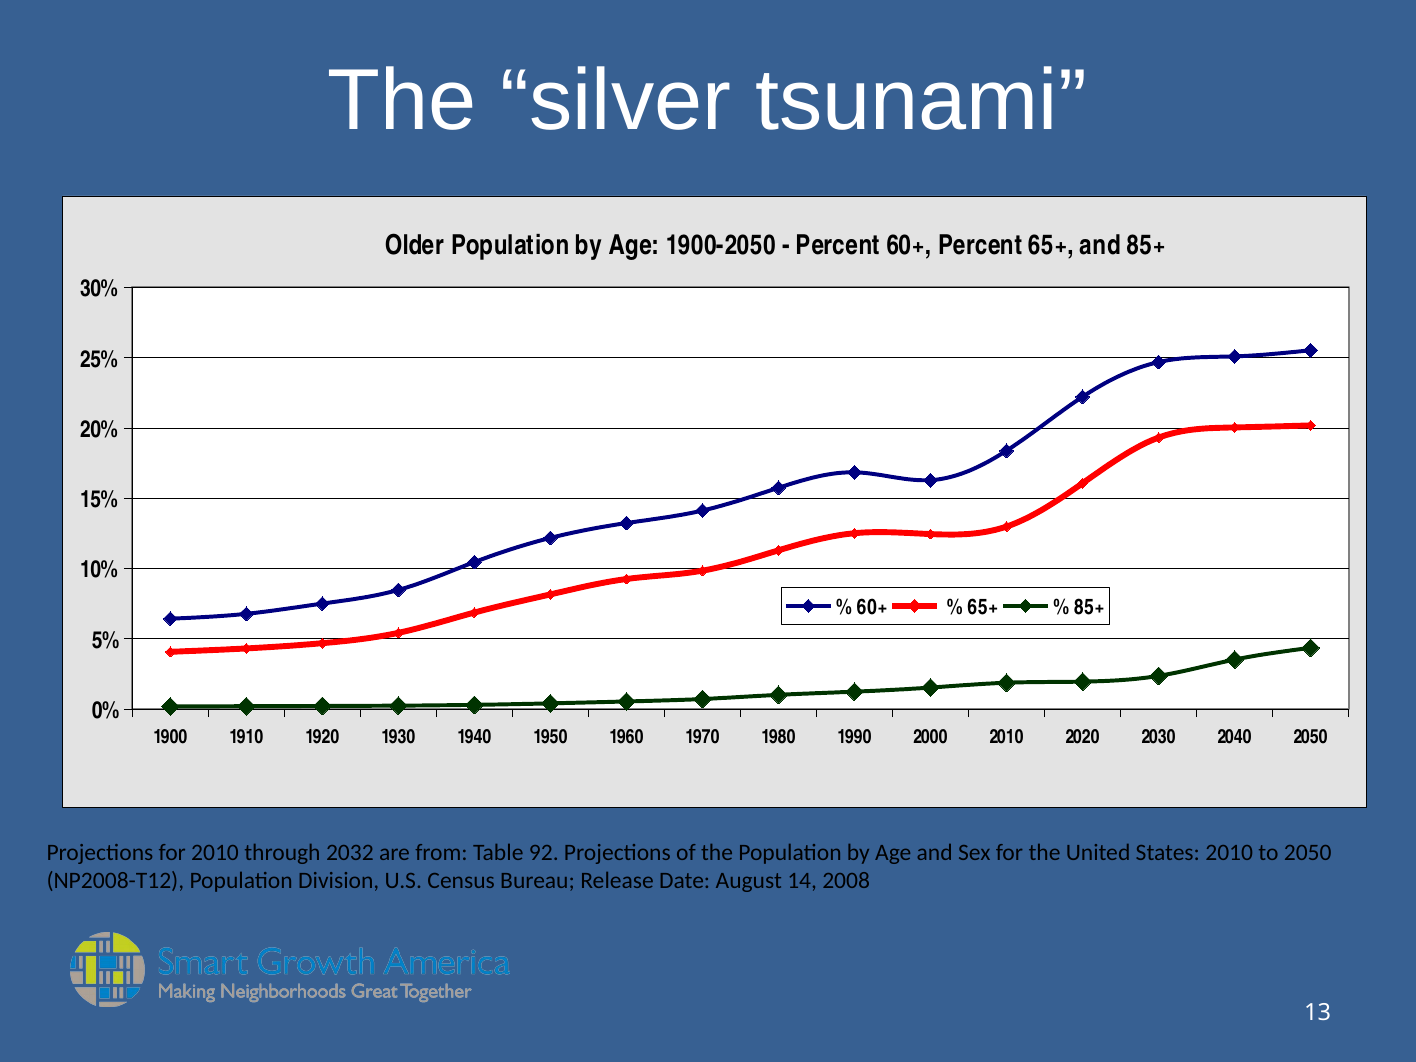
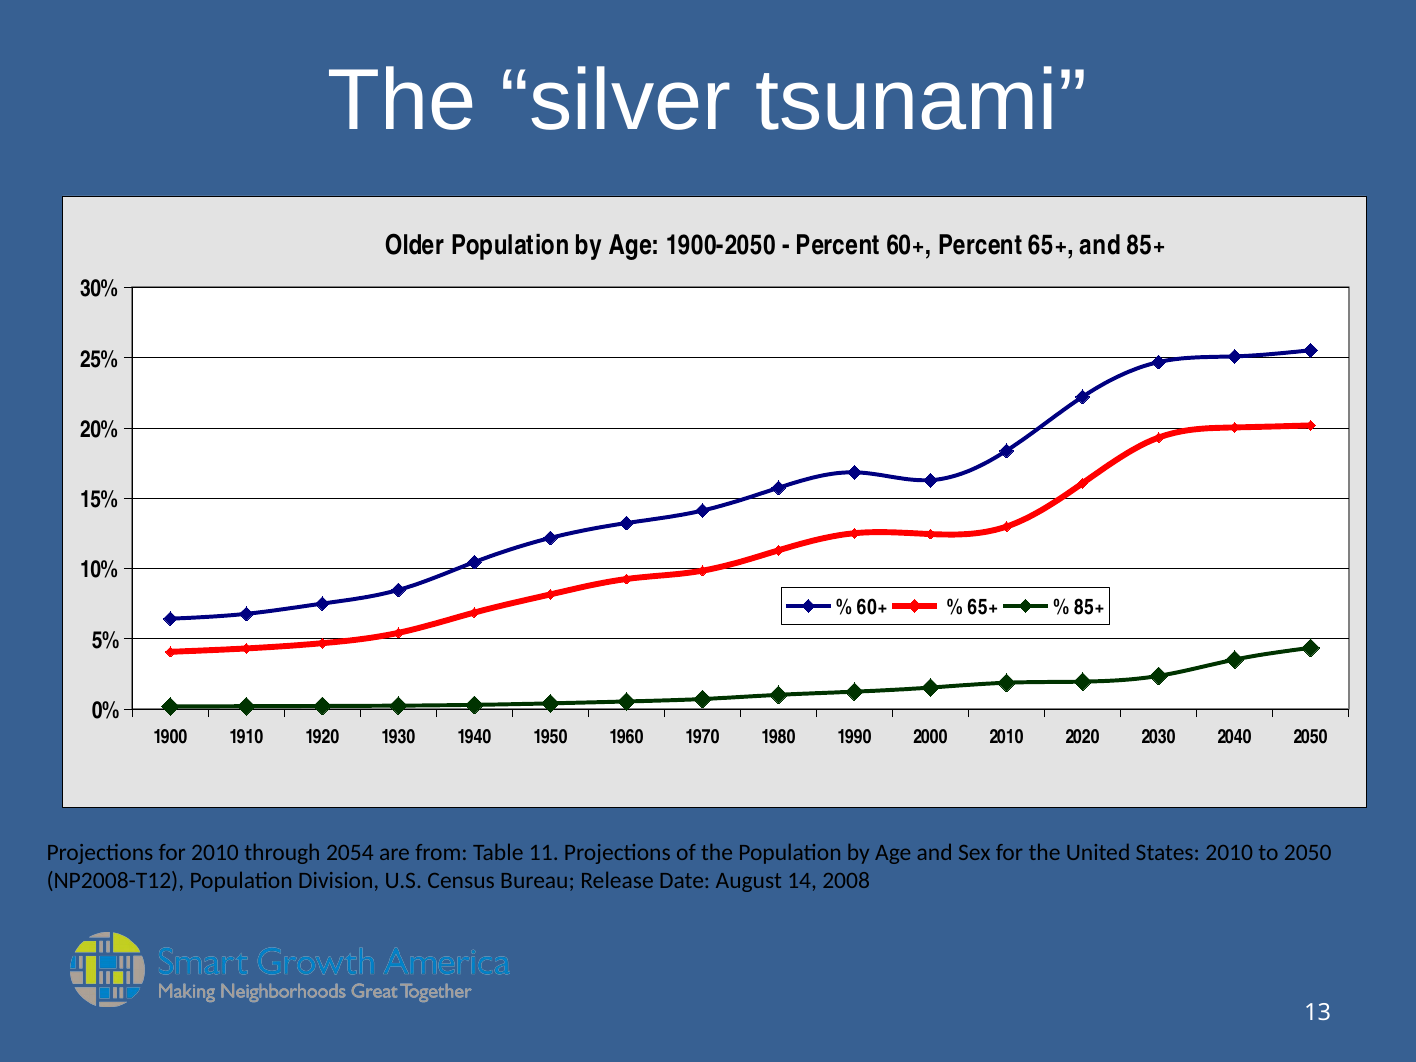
2032: 2032 -> 2054 (350, 853)
92: 92 -> 11 (544, 853)
